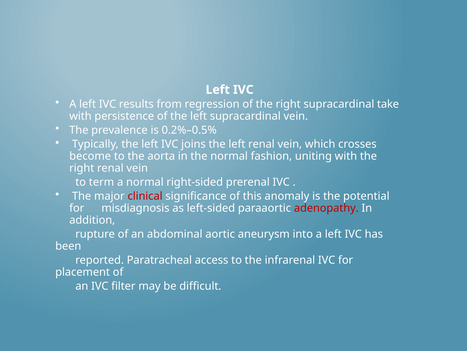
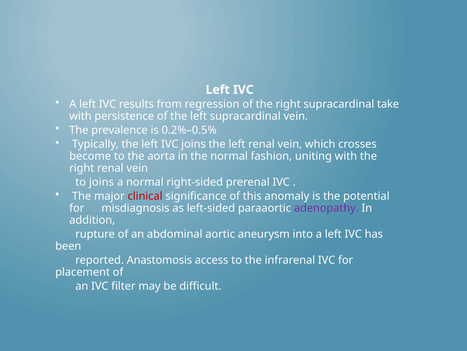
to term: term -> joins (101, 182)
adenopathy colour: red -> purple (326, 208)
Paratracheal: Paratracheal -> Anastomosis (159, 260)
